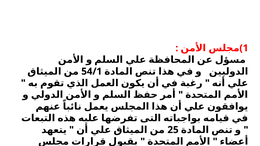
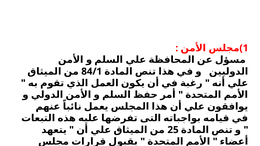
54/1: 54/1 -> 84/1 (92, 72)
